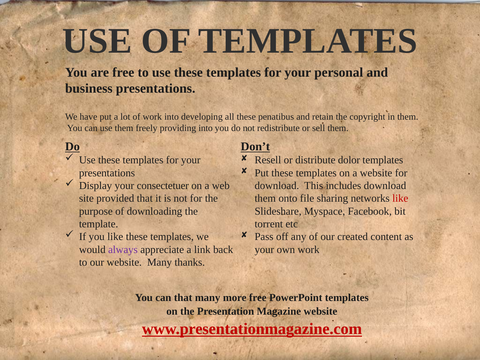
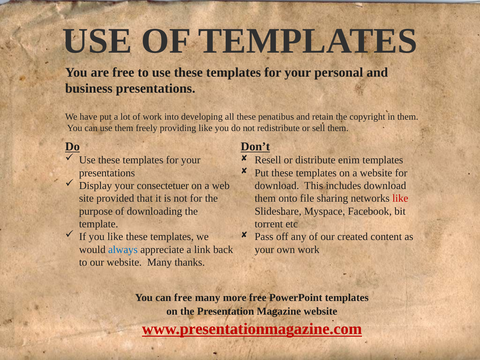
providing into: into -> like (206, 128)
dolor: dolor -> enim (349, 160)
always colour: purple -> blue (123, 250)
can that: that -> free (183, 298)
